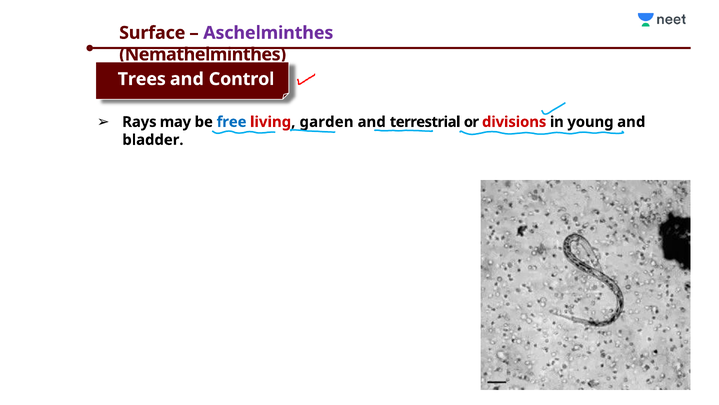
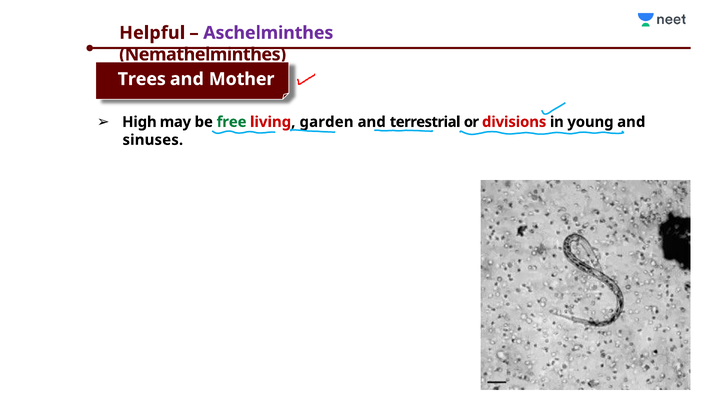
Surface: Surface -> Helpful (152, 33)
Control: Control -> Mother (242, 79)
Rays: Rays -> High (139, 122)
free colour: blue -> green (232, 122)
bladder: bladder -> sinuses (153, 140)
